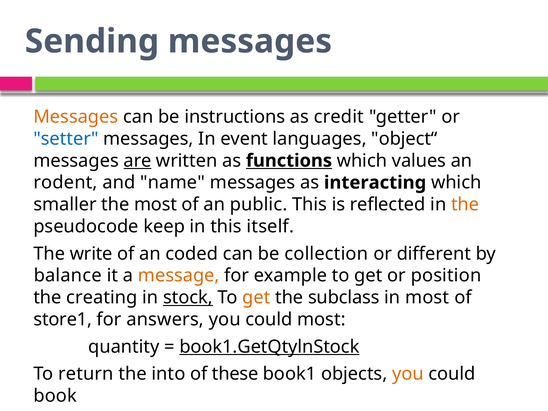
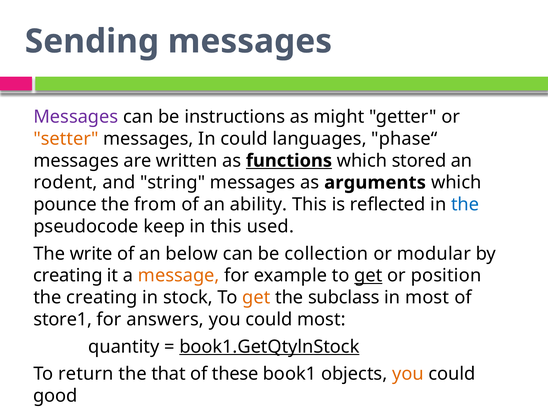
Messages colour: orange -> purple (76, 117)
credit: credit -> might (339, 117)
setter colour: blue -> orange (66, 139)
In event: event -> could (244, 139)
object“: object“ -> phase“ (404, 139)
are underline: present -> none (137, 161)
values: values -> stored (419, 161)
name: name -> string (173, 183)
interacting: interacting -> arguments (375, 183)
smaller: smaller -> pounce (65, 205)
the most: most -> from (155, 205)
public: public -> ability (258, 205)
the colour: orange -> blue (465, 205)
itself: itself -> used (270, 226)
coded: coded -> below (192, 254)
different: different -> modular (434, 254)
balance: balance -> creating (68, 276)
get underline: none -> present (368, 276)
stock underline: present -> none (188, 298)
into: into -> that (169, 374)
book: book -> good (55, 396)
